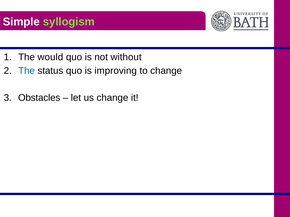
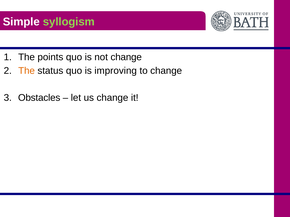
would: would -> points (50, 57)
not without: without -> change (126, 57)
The colour: blue -> orange (27, 71)
